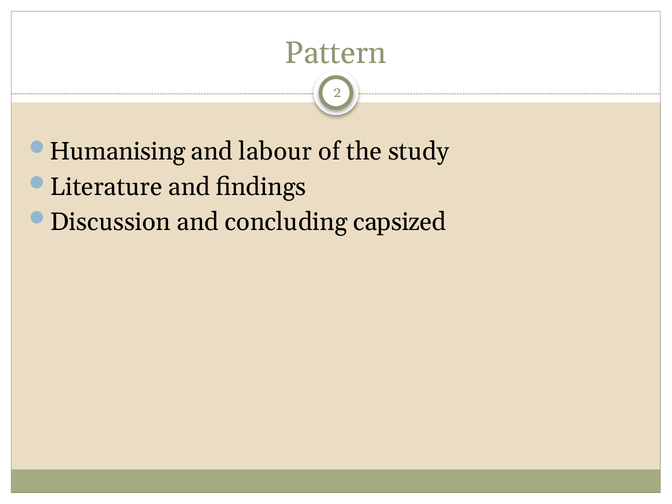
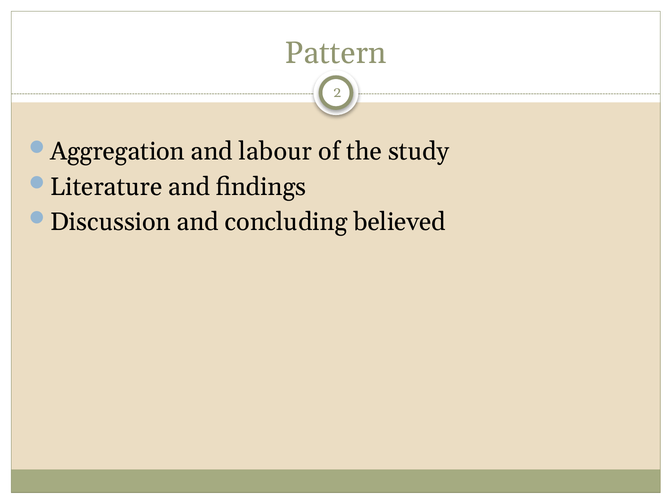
Humanising: Humanising -> Aggregation (117, 151)
capsized: capsized -> believed (400, 222)
